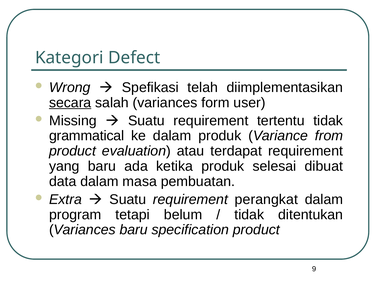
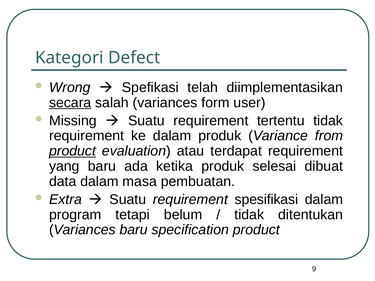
grammatical: grammatical -> requirement (87, 136)
product underline: none -> present (72, 151)
perangkat: perangkat -> spesifikasi (266, 200)
